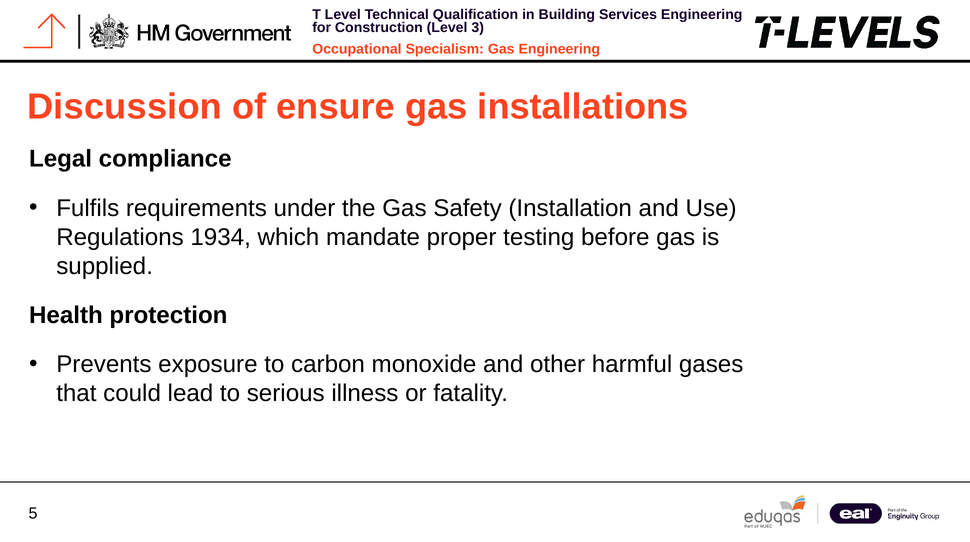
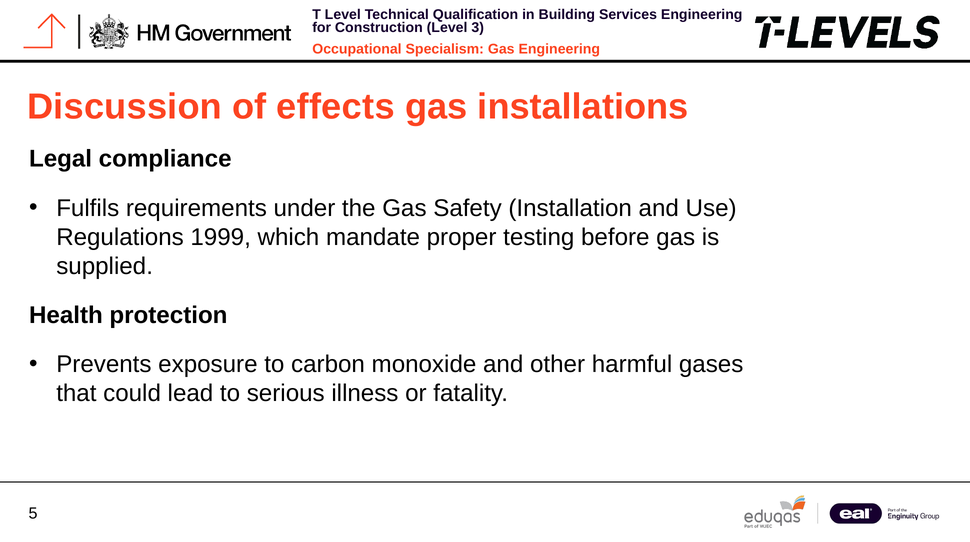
ensure: ensure -> effects (336, 107)
1934: 1934 -> 1999 (221, 237)
